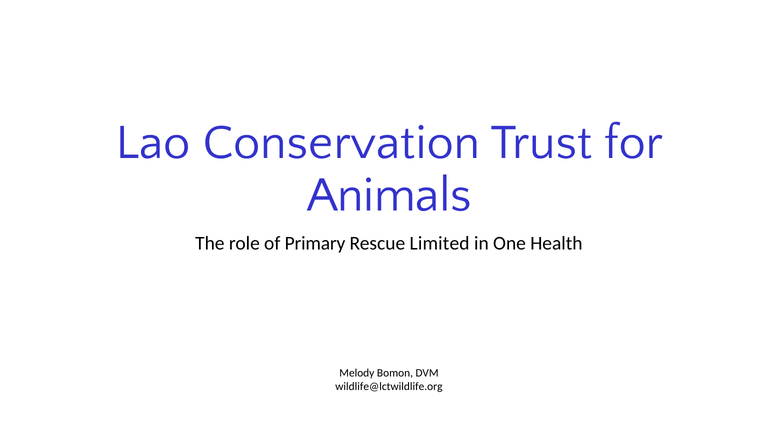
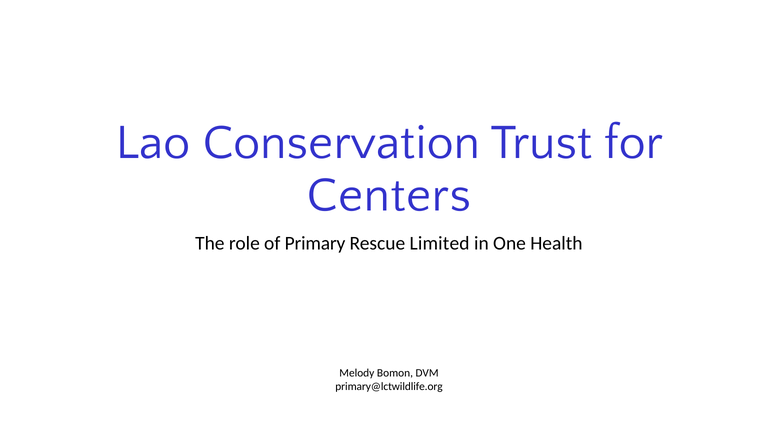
Animals: Animals -> Centers (389, 195)
wildlife@lctwildlife.org: wildlife@lctwildlife.org -> primary@lctwildlife.org (389, 386)
